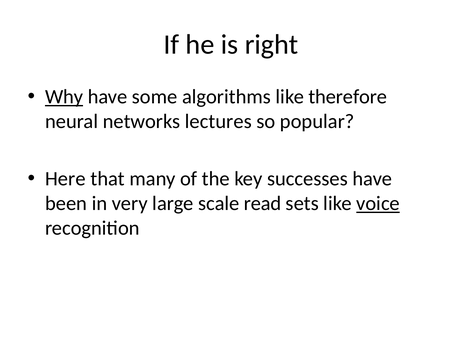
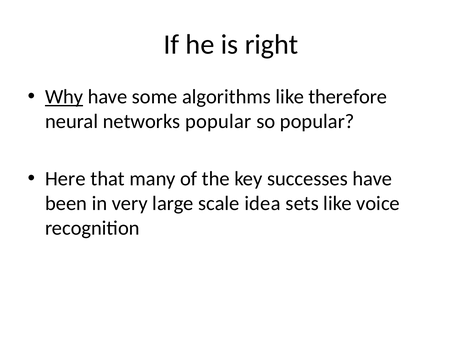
networks lectures: lectures -> popular (218, 122)
read: read -> idea (262, 204)
voice underline: present -> none (378, 204)
